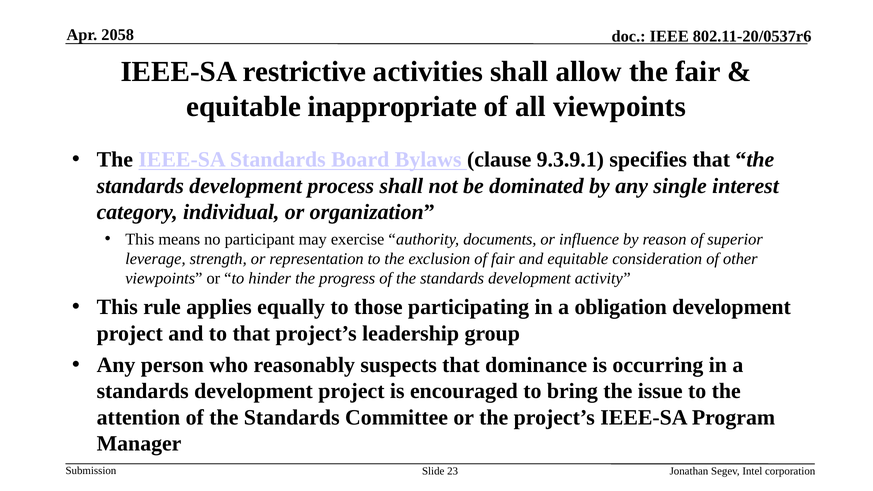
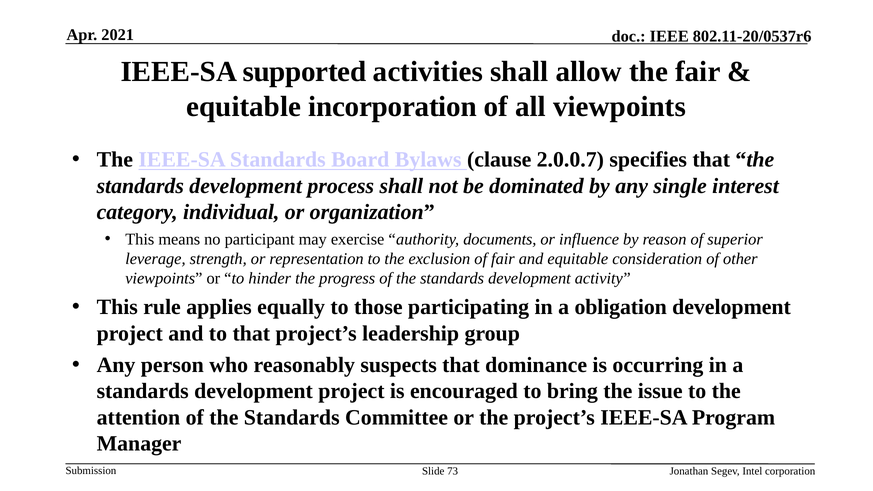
2058: 2058 -> 2021 (118, 35)
restrictive: restrictive -> supported (304, 72)
inappropriate: inappropriate -> incorporation (393, 107)
9.3.9.1: 9.3.9.1 -> 2.0.0.7 (570, 160)
23: 23 -> 73 (453, 471)
